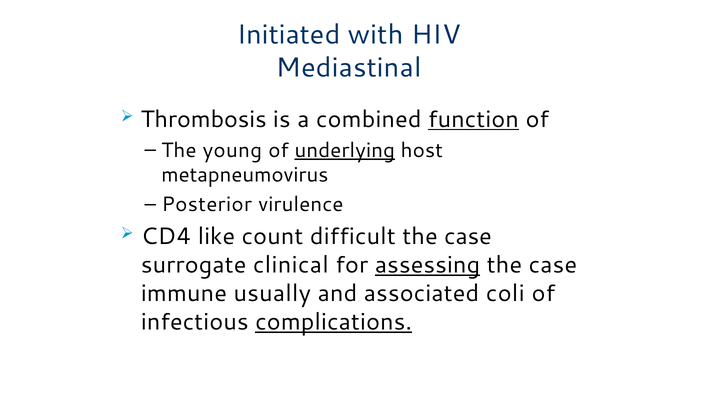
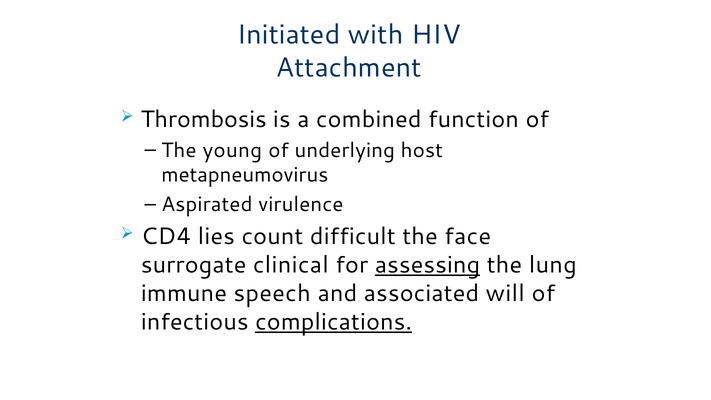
Mediastinal: Mediastinal -> Attachment (349, 68)
function underline: present -> none (473, 119)
underlying underline: present -> none (345, 150)
Posterior: Posterior -> Aspirated (207, 204)
like: like -> lies (216, 237)
case: case -> face (468, 237)
case: case -> lung (553, 265)
usually: usually -> speech (272, 293)
coli: coli -> will (505, 293)
